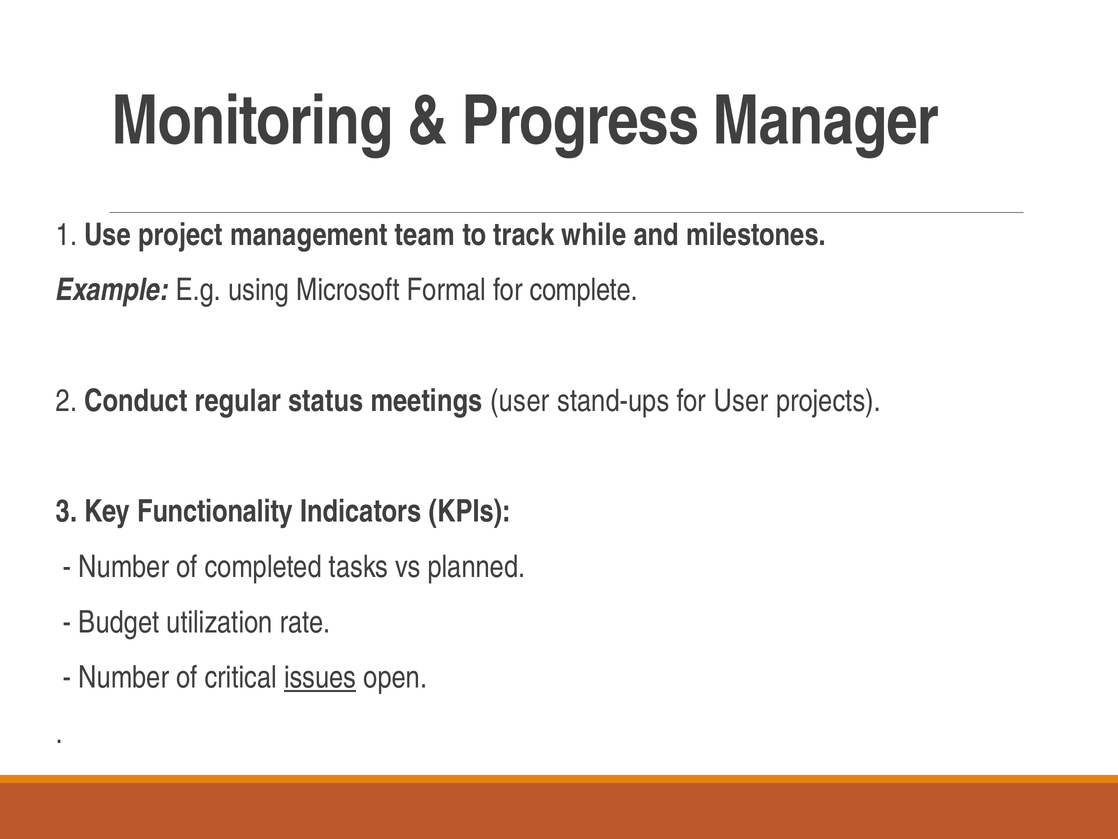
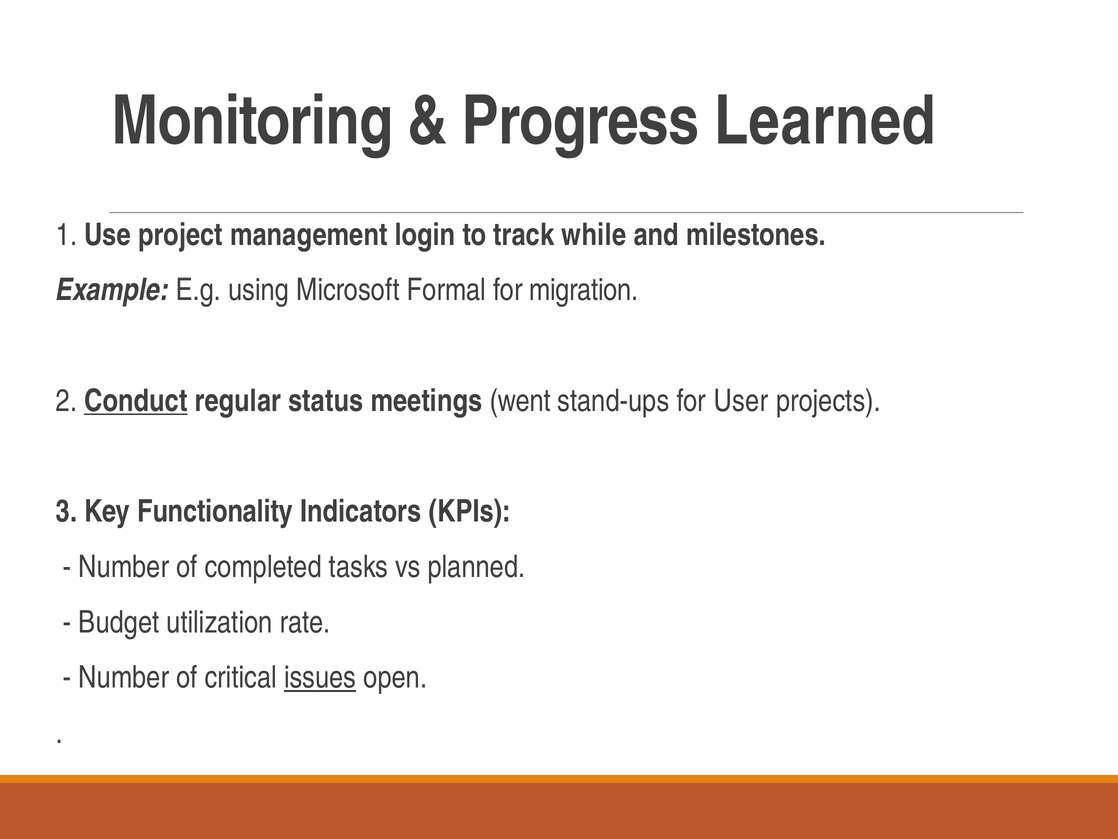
Manager: Manager -> Learned (825, 121)
team: team -> login (425, 235)
complete: complete -> migration (584, 290)
Conduct underline: none -> present (136, 401)
meetings user: user -> went (520, 401)
